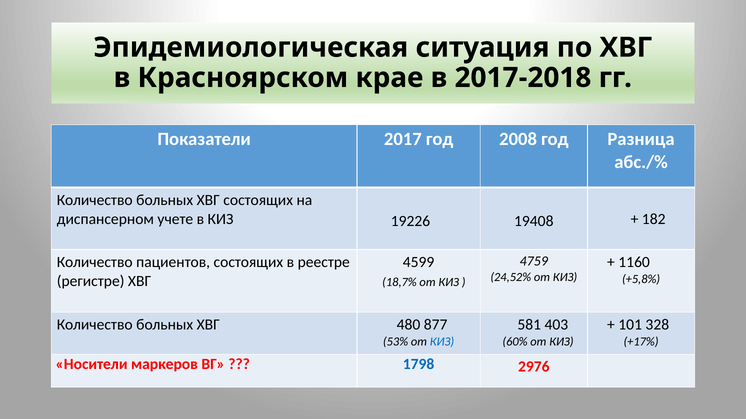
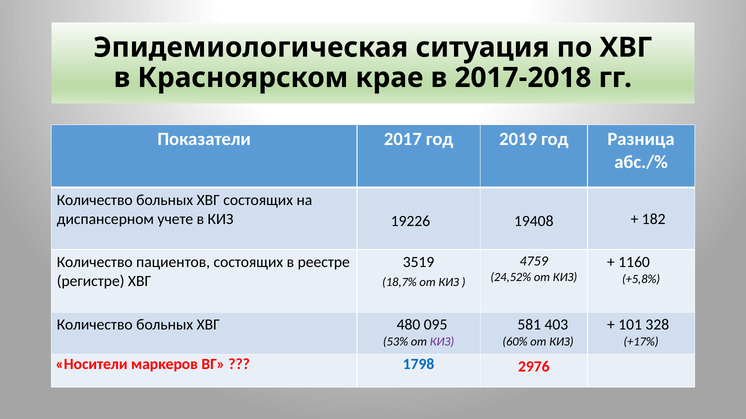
2008: 2008 -> 2019 (518, 139)
4599: 4599 -> 3519 (419, 262)
877: 877 -> 095 (436, 325)
КИЗ colour: blue -> purple (442, 342)
